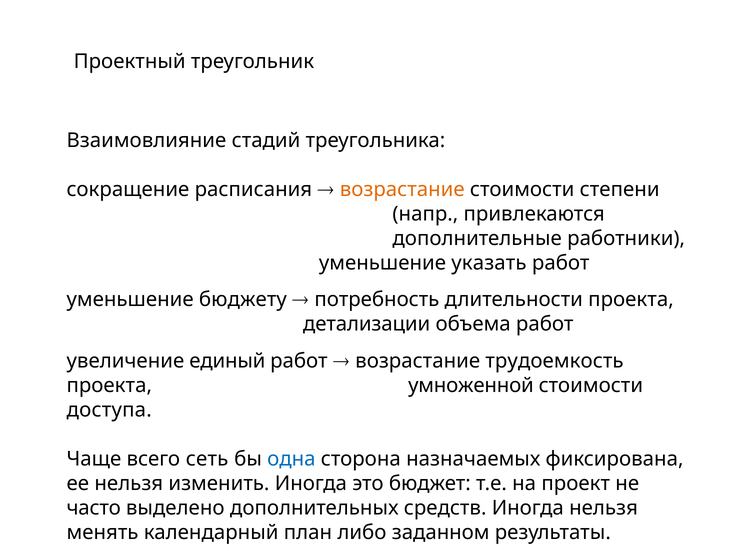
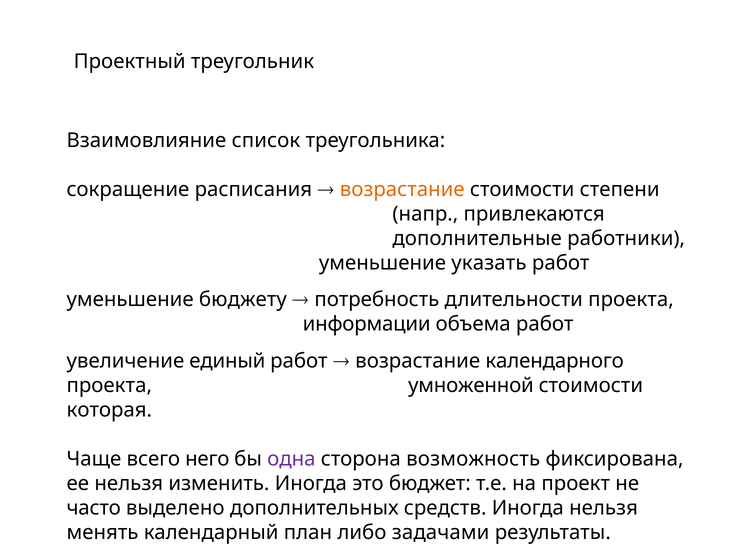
стадий: стадий -> список (266, 140)
детализации: детализации -> информации (367, 324)
трудоемкость: трудоемкость -> календарного (555, 361)
доступа: доступа -> которая (109, 410)
сеть: сеть -> него (207, 459)
одна colour: blue -> purple (291, 459)
назначаемых: назначаемых -> возможность (473, 459)
заданном: заданном -> задачами (441, 533)
